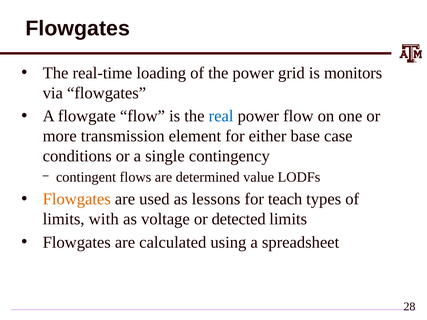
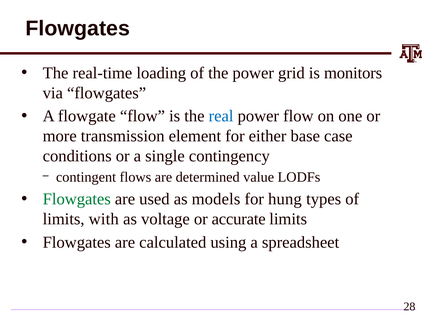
Flowgates colour: orange -> green (77, 199)
lessons: lessons -> models (216, 199)
teach: teach -> hung (285, 199)
detected: detected -> accurate (239, 219)
